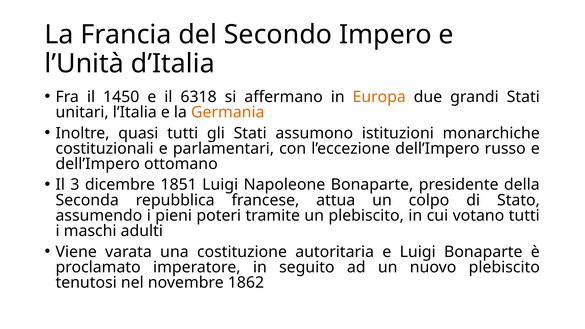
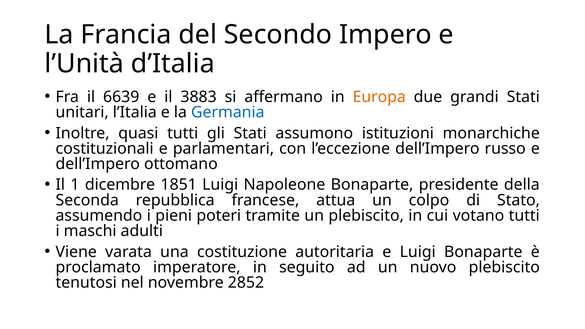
1450: 1450 -> 6639 (121, 97)
6318: 6318 -> 3883 (199, 97)
Germania colour: orange -> blue (228, 112)
3: 3 -> 1 (75, 185)
1862: 1862 -> 2852 (246, 283)
